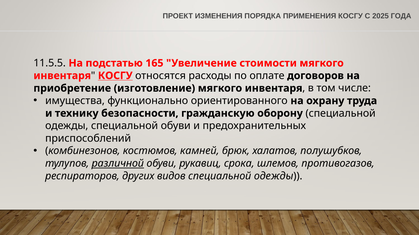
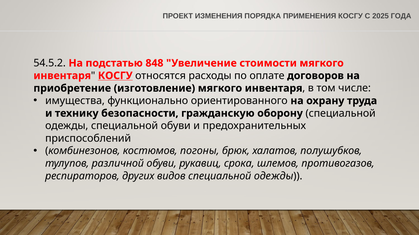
11.5.5: 11.5.5 -> 54.5.2 (50, 63)
165: 165 -> 848 (154, 63)
камней: камней -> погоны (200, 151)
различной underline: present -> none (118, 164)
